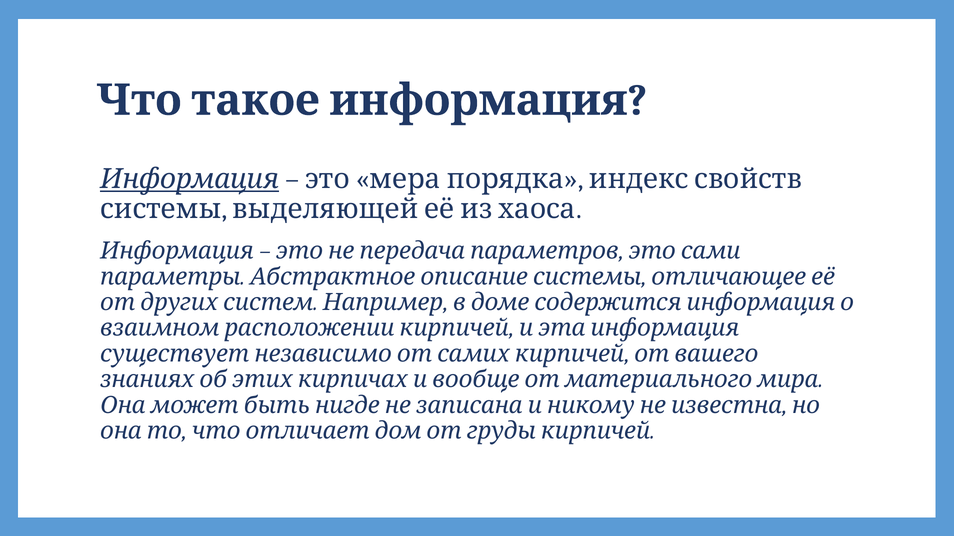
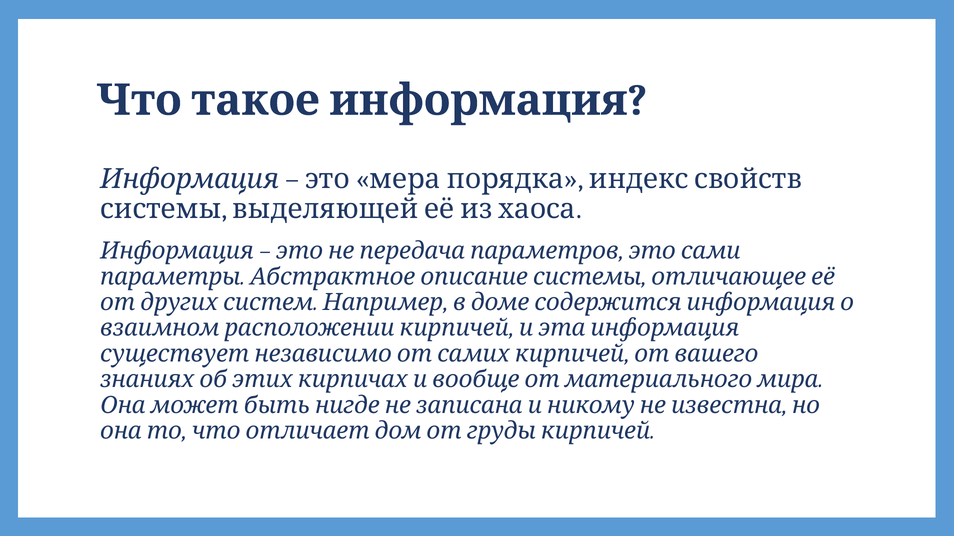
Информация underline: present -> none (190, 179)
